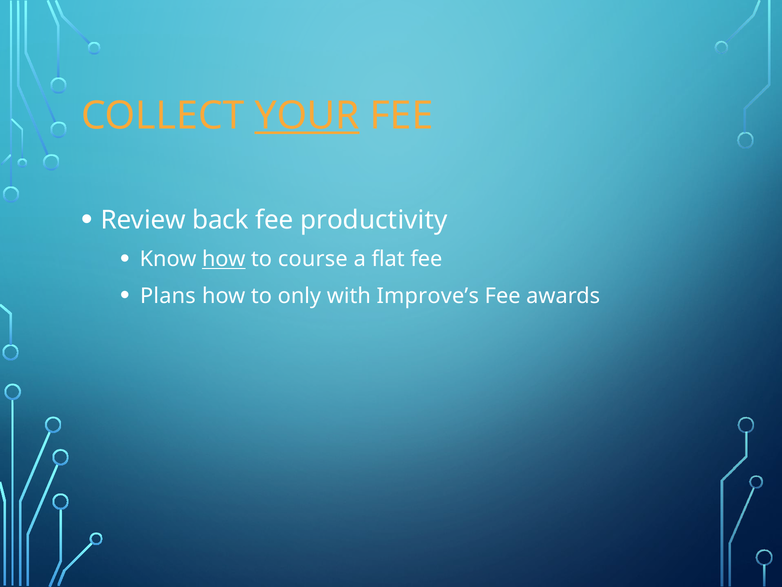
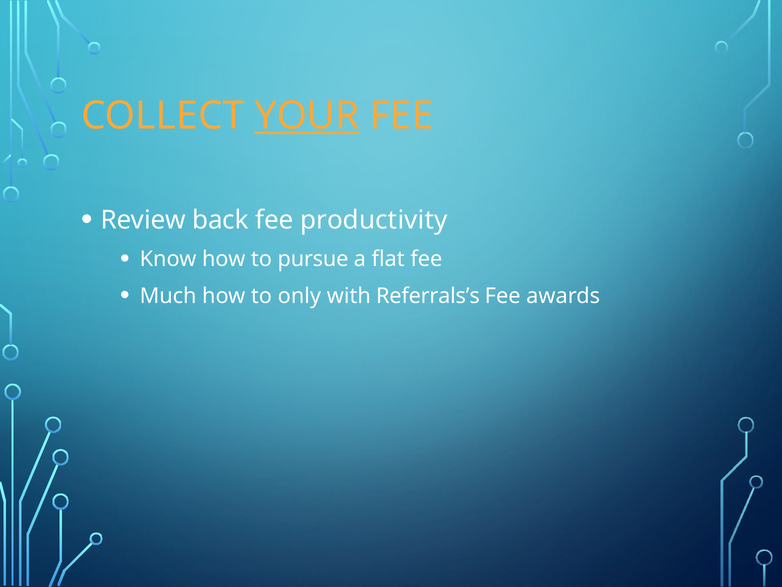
how underline: present -> none (224, 259)
course: course -> pursue (313, 259)
Plans: Plans -> Much (168, 296)
Improve’s: Improve’s -> Referrals’s (428, 296)
